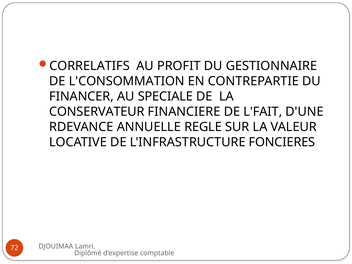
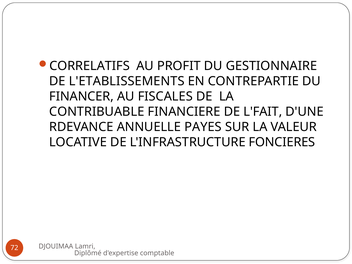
L'CONSOMMATION: L'CONSOMMATION -> L'ETABLISSEMENTS (127, 81)
SPECIALE: SPECIALE -> FISCALES (165, 96)
CONSERVATEUR: CONSERVATEUR -> CONTRIBUABLE (97, 112)
REGLE: REGLE -> PAYES (203, 127)
